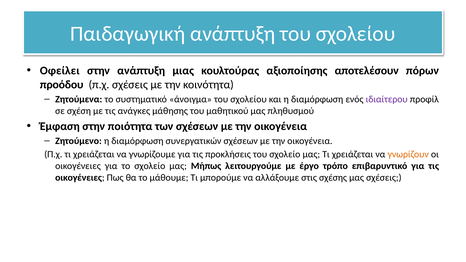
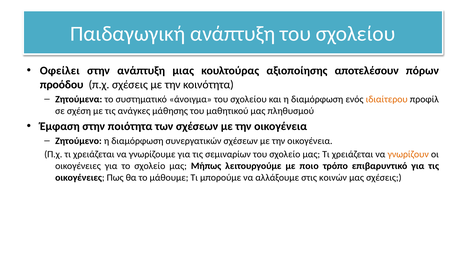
ιδιαίτερου colour: purple -> orange (387, 99)
προκλήσεις: προκλήσεις -> σεμιναρίων (228, 155)
έργο: έργο -> ποιο (309, 166)
σχέσης: σχέσης -> κοινών (333, 178)
